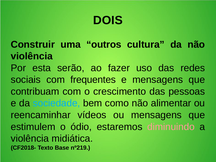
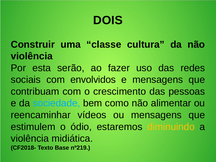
outros: outros -> classe (104, 44)
frequentes: frequentes -> envolvidos (93, 80)
diminuindo colour: pink -> yellow (171, 127)
